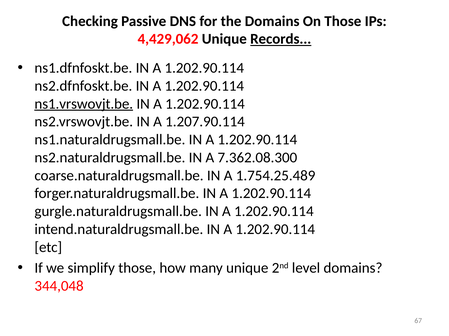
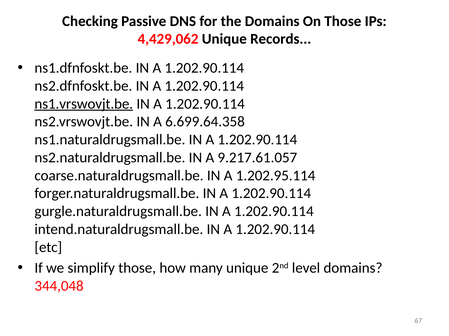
Records underline: present -> none (281, 39)
1.207.90.114: 1.207.90.114 -> 6.699.64.358 (205, 122)
7.362.08.300: 7.362.08.300 -> 9.217.61.057 (257, 158)
1.754.25.489: 1.754.25.489 -> 1.202.95.114 (276, 176)
